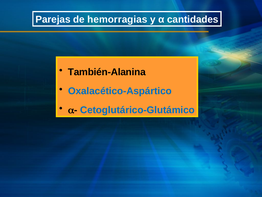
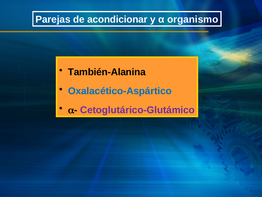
hemorragias: hemorragias -> acondicionar (117, 19)
cantidades: cantidades -> organismo (193, 19)
Cetoglutárico-Glutámico colour: blue -> purple (137, 110)
